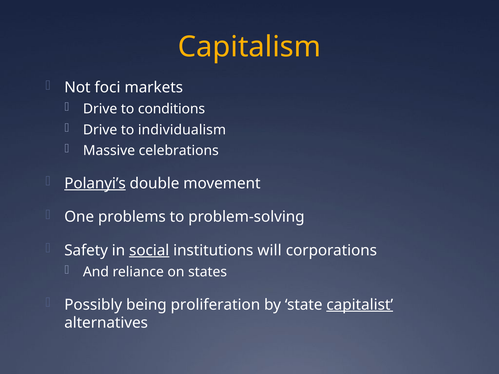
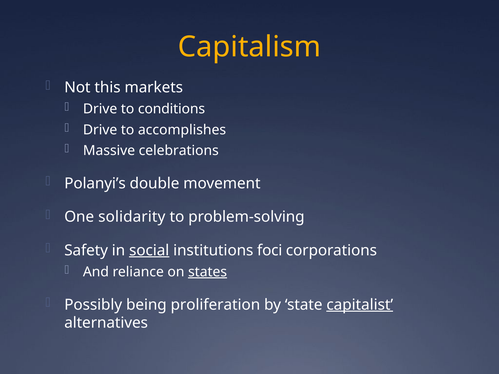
foci: foci -> this (108, 88)
individualism: individualism -> accomplishes (182, 130)
Polanyi’s underline: present -> none (95, 184)
problems: problems -> solidarity (132, 217)
will: will -> foci (270, 251)
states underline: none -> present (208, 272)
